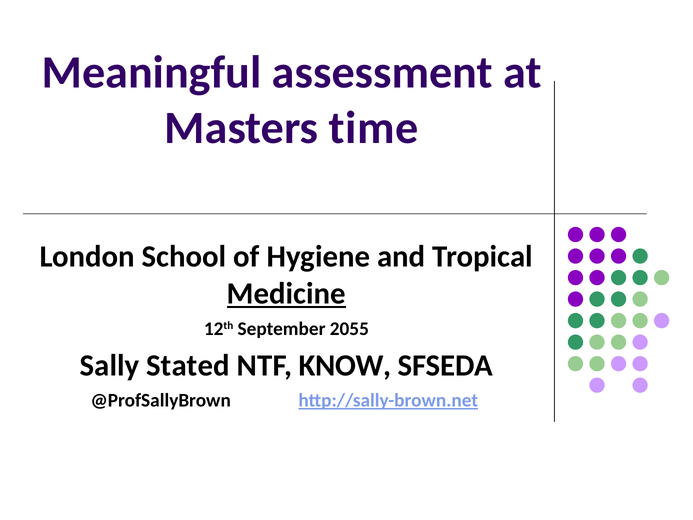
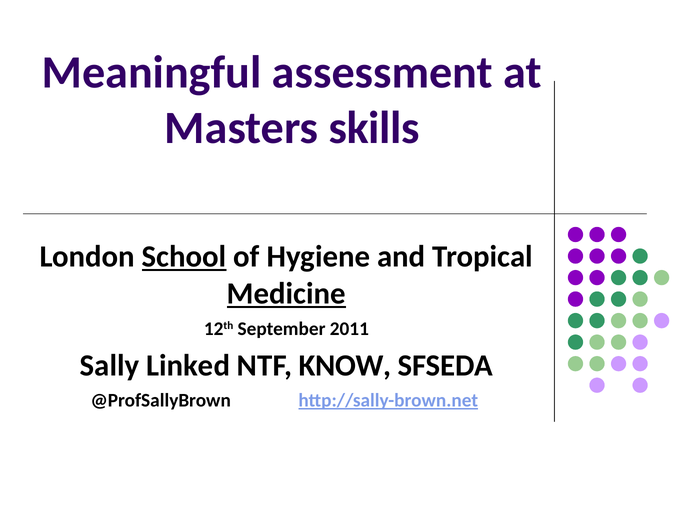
time: time -> skills (374, 128)
School underline: none -> present (184, 257)
2055: 2055 -> 2011 (349, 329)
Stated: Stated -> Linked (188, 365)
